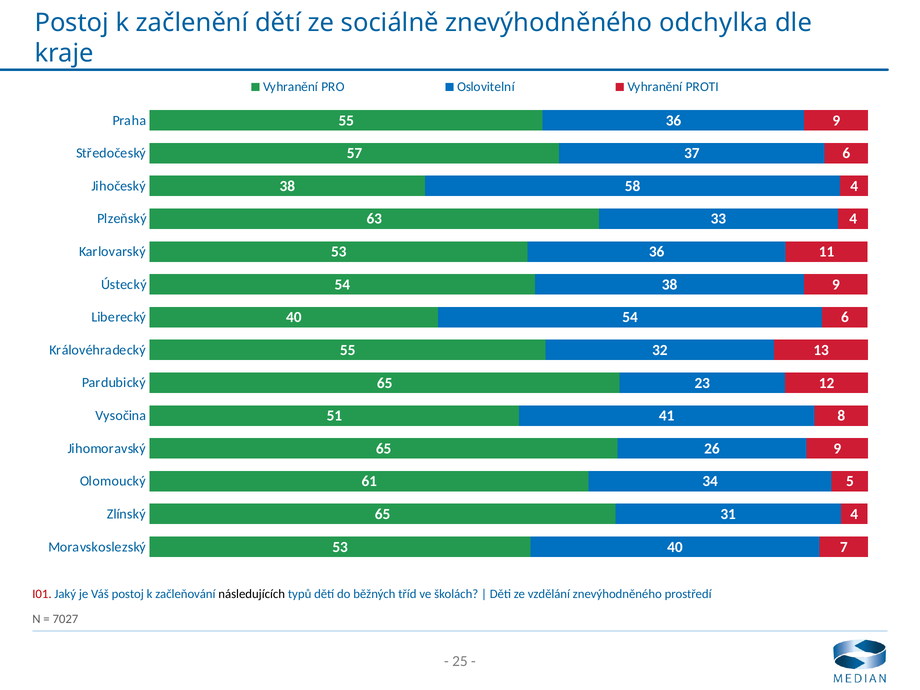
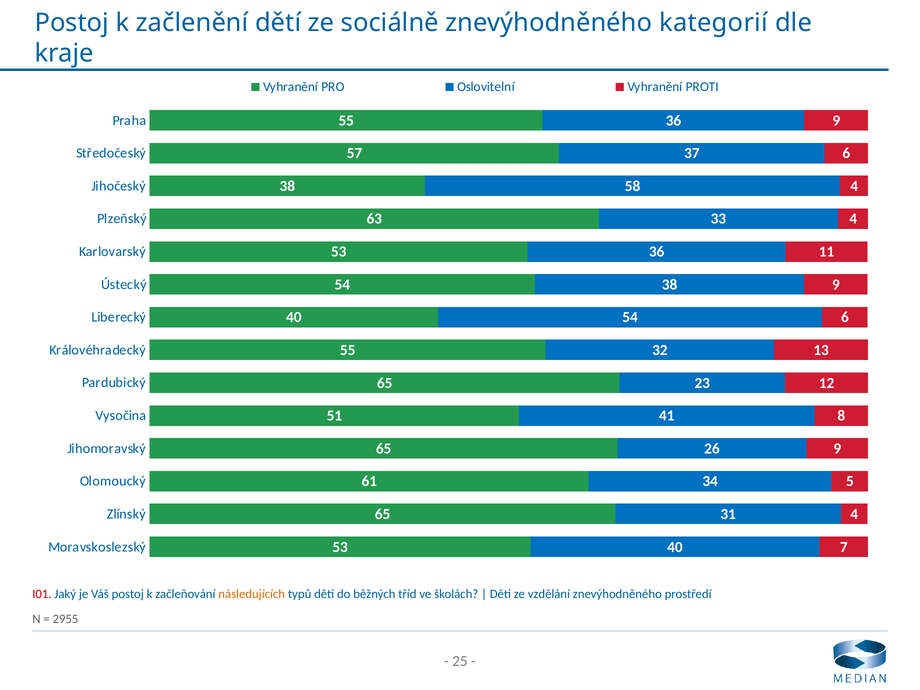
odchylka: odchylka -> kategorií (713, 23)
následujících colour: black -> orange (252, 594)
7027: 7027 -> 2955 (65, 619)
